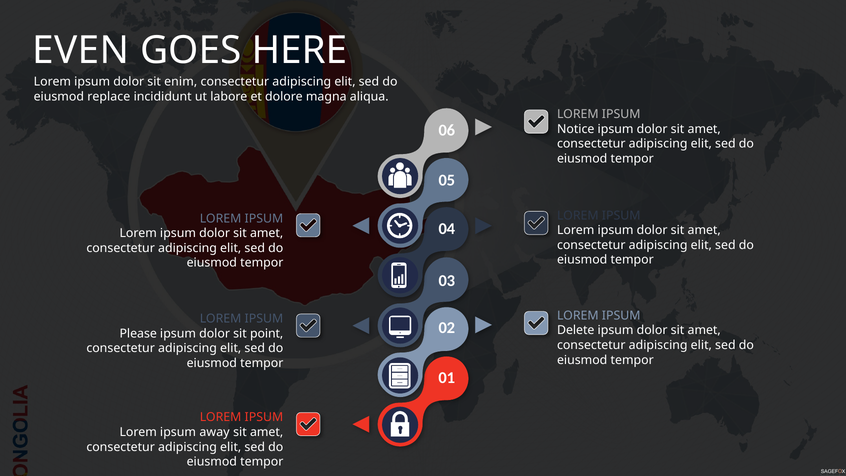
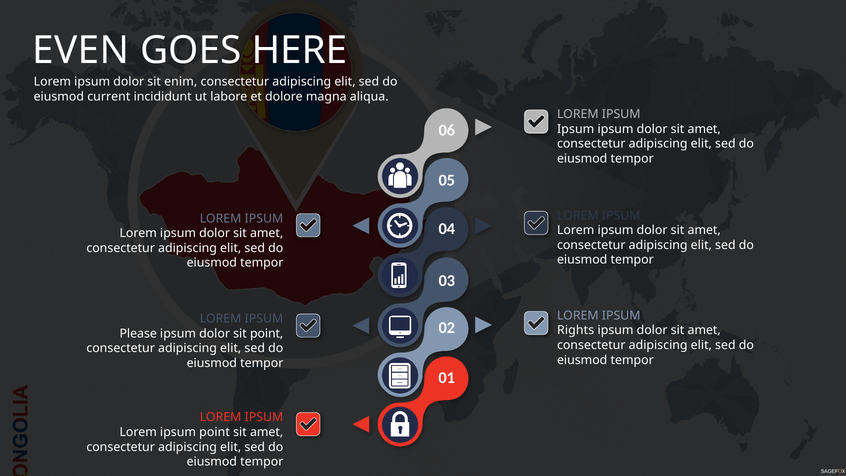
replace: replace -> current (109, 96)
Notice: Notice -> Ipsum (576, 129)
Delete: Delete -> Rights (576, 330)
ipsum away: away -> point (215, 432)
